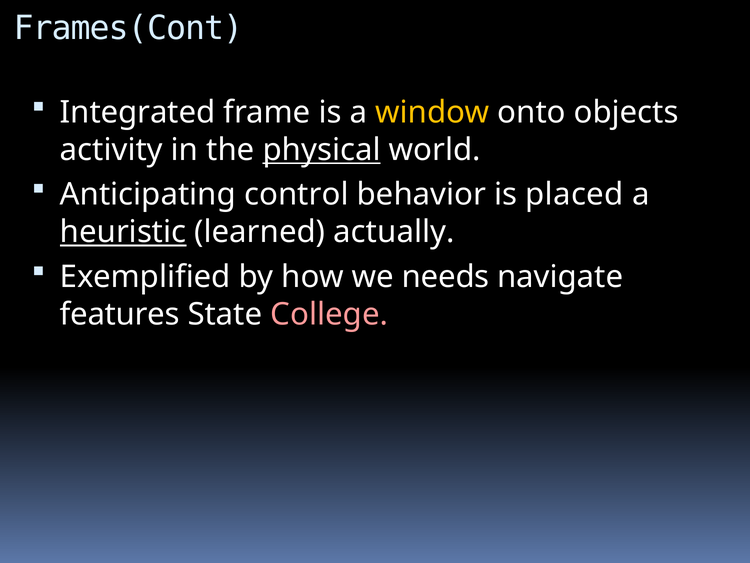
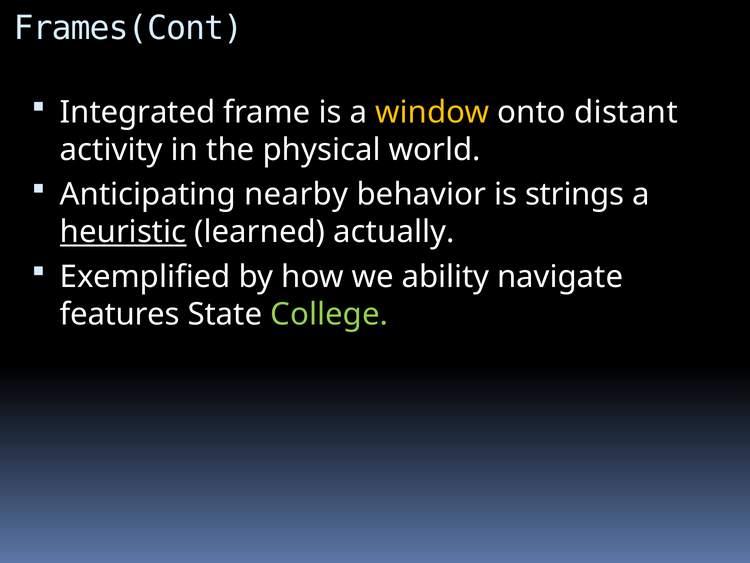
objects: objects -> distant (626, 112)
physical underline: present -> none (322, 150)
control: control -> nearby (296, 194)
placed: placed -> strings (575, 194)
needs: needs -> ability (446, 277)
College colour: pink -> light green (329, 314)
